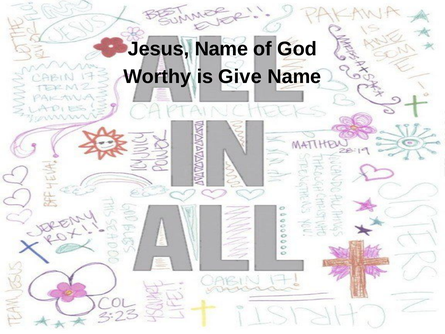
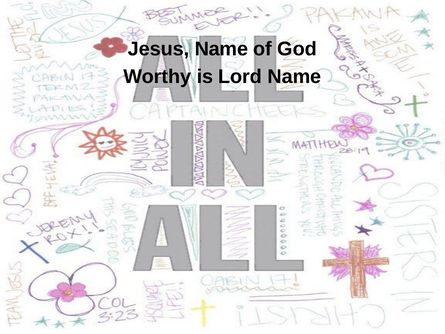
Give: Give -> Lord (240, 77)
